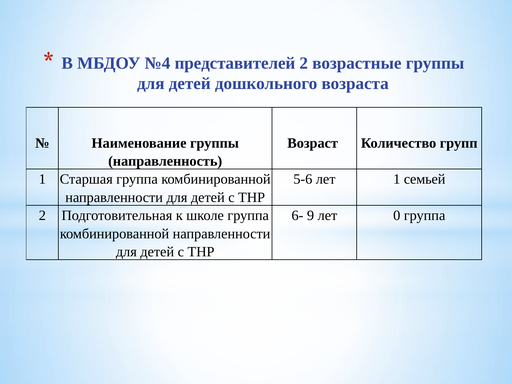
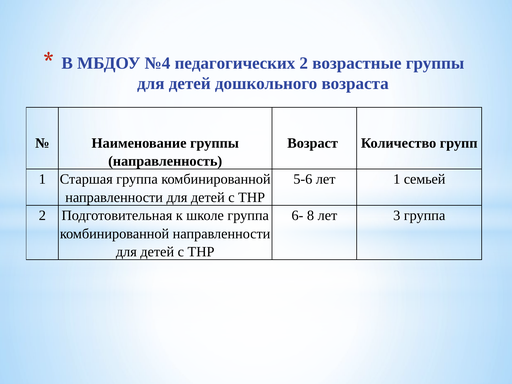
представителей: представителей -> педагогических (235, 63)
9: 9 -> 8 (310, 216)
0: 0 -> 3 (397, 216)
